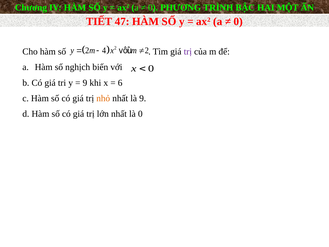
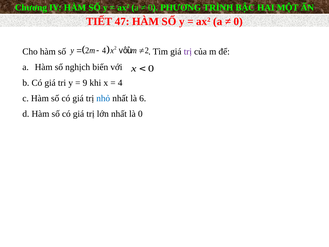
6: 6 -> 4 (120, 83)
nhỏ colour: orange -> blue (103, 98)
là 9: 9 -> 6 (143, 98)
